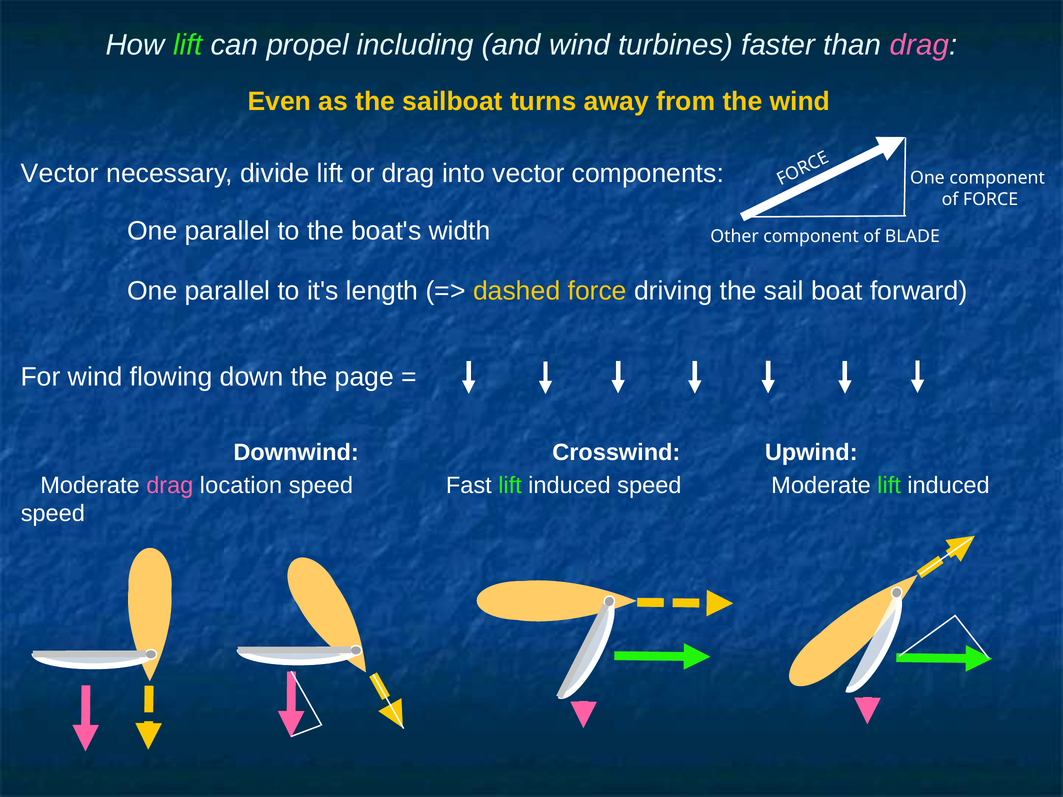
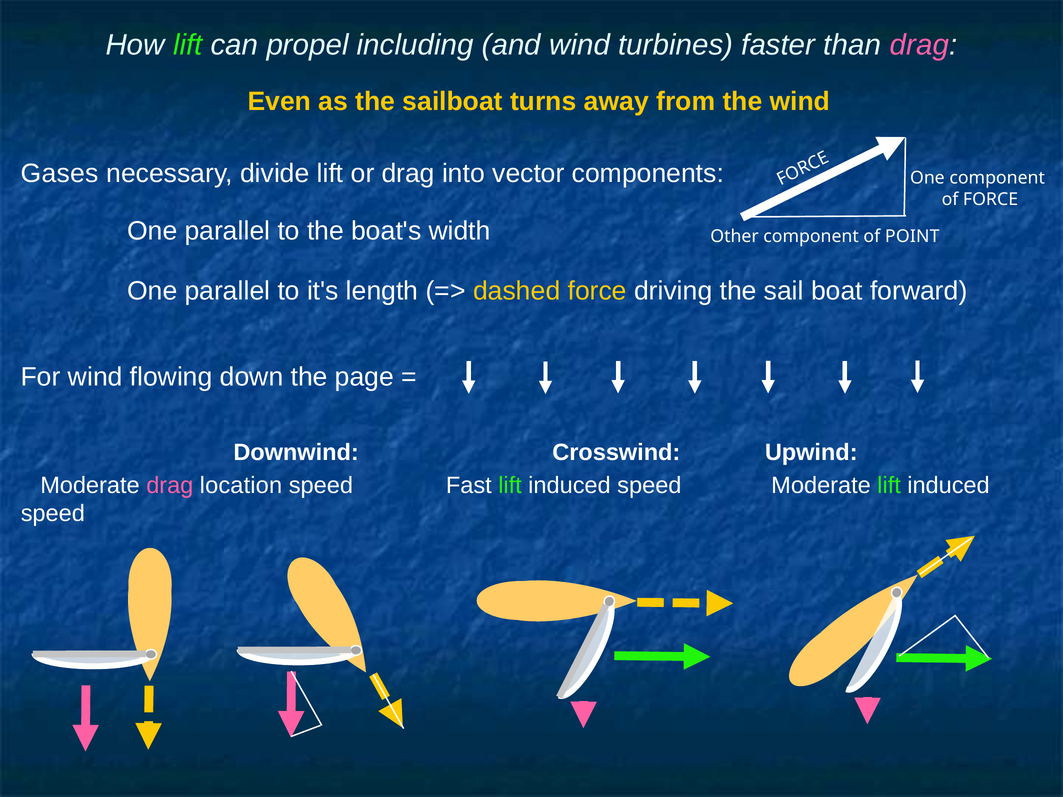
Vector: Vector -> Gases (60, 173)
BLADE: BLADE -> POINT (912, 237)
